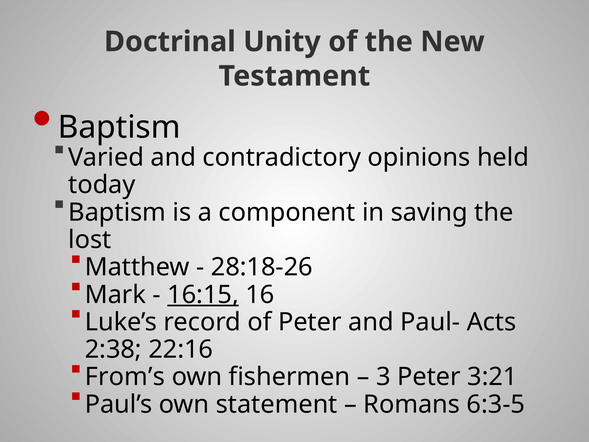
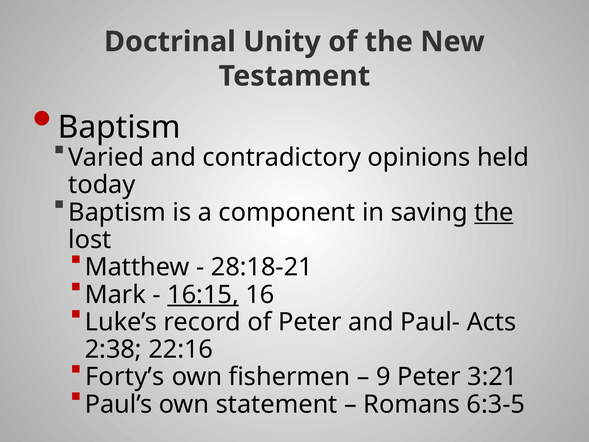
the underline: none -> present (494, 212)
28:18-26: 28:18-26 -> 28:18-21 (262, 267)
From’s: From’s -> Forty’s (125, 377)
3: 3 -> 9 (383, 377)
